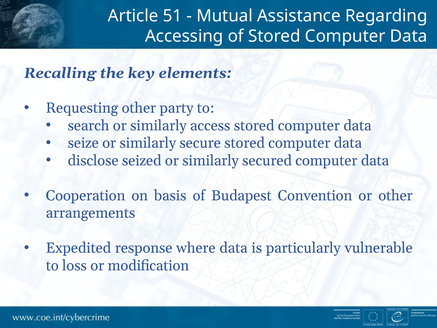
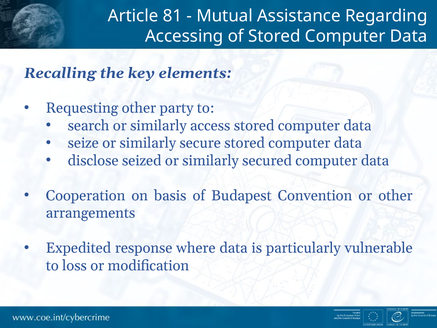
51: 51 -> 81 (172, 16)
